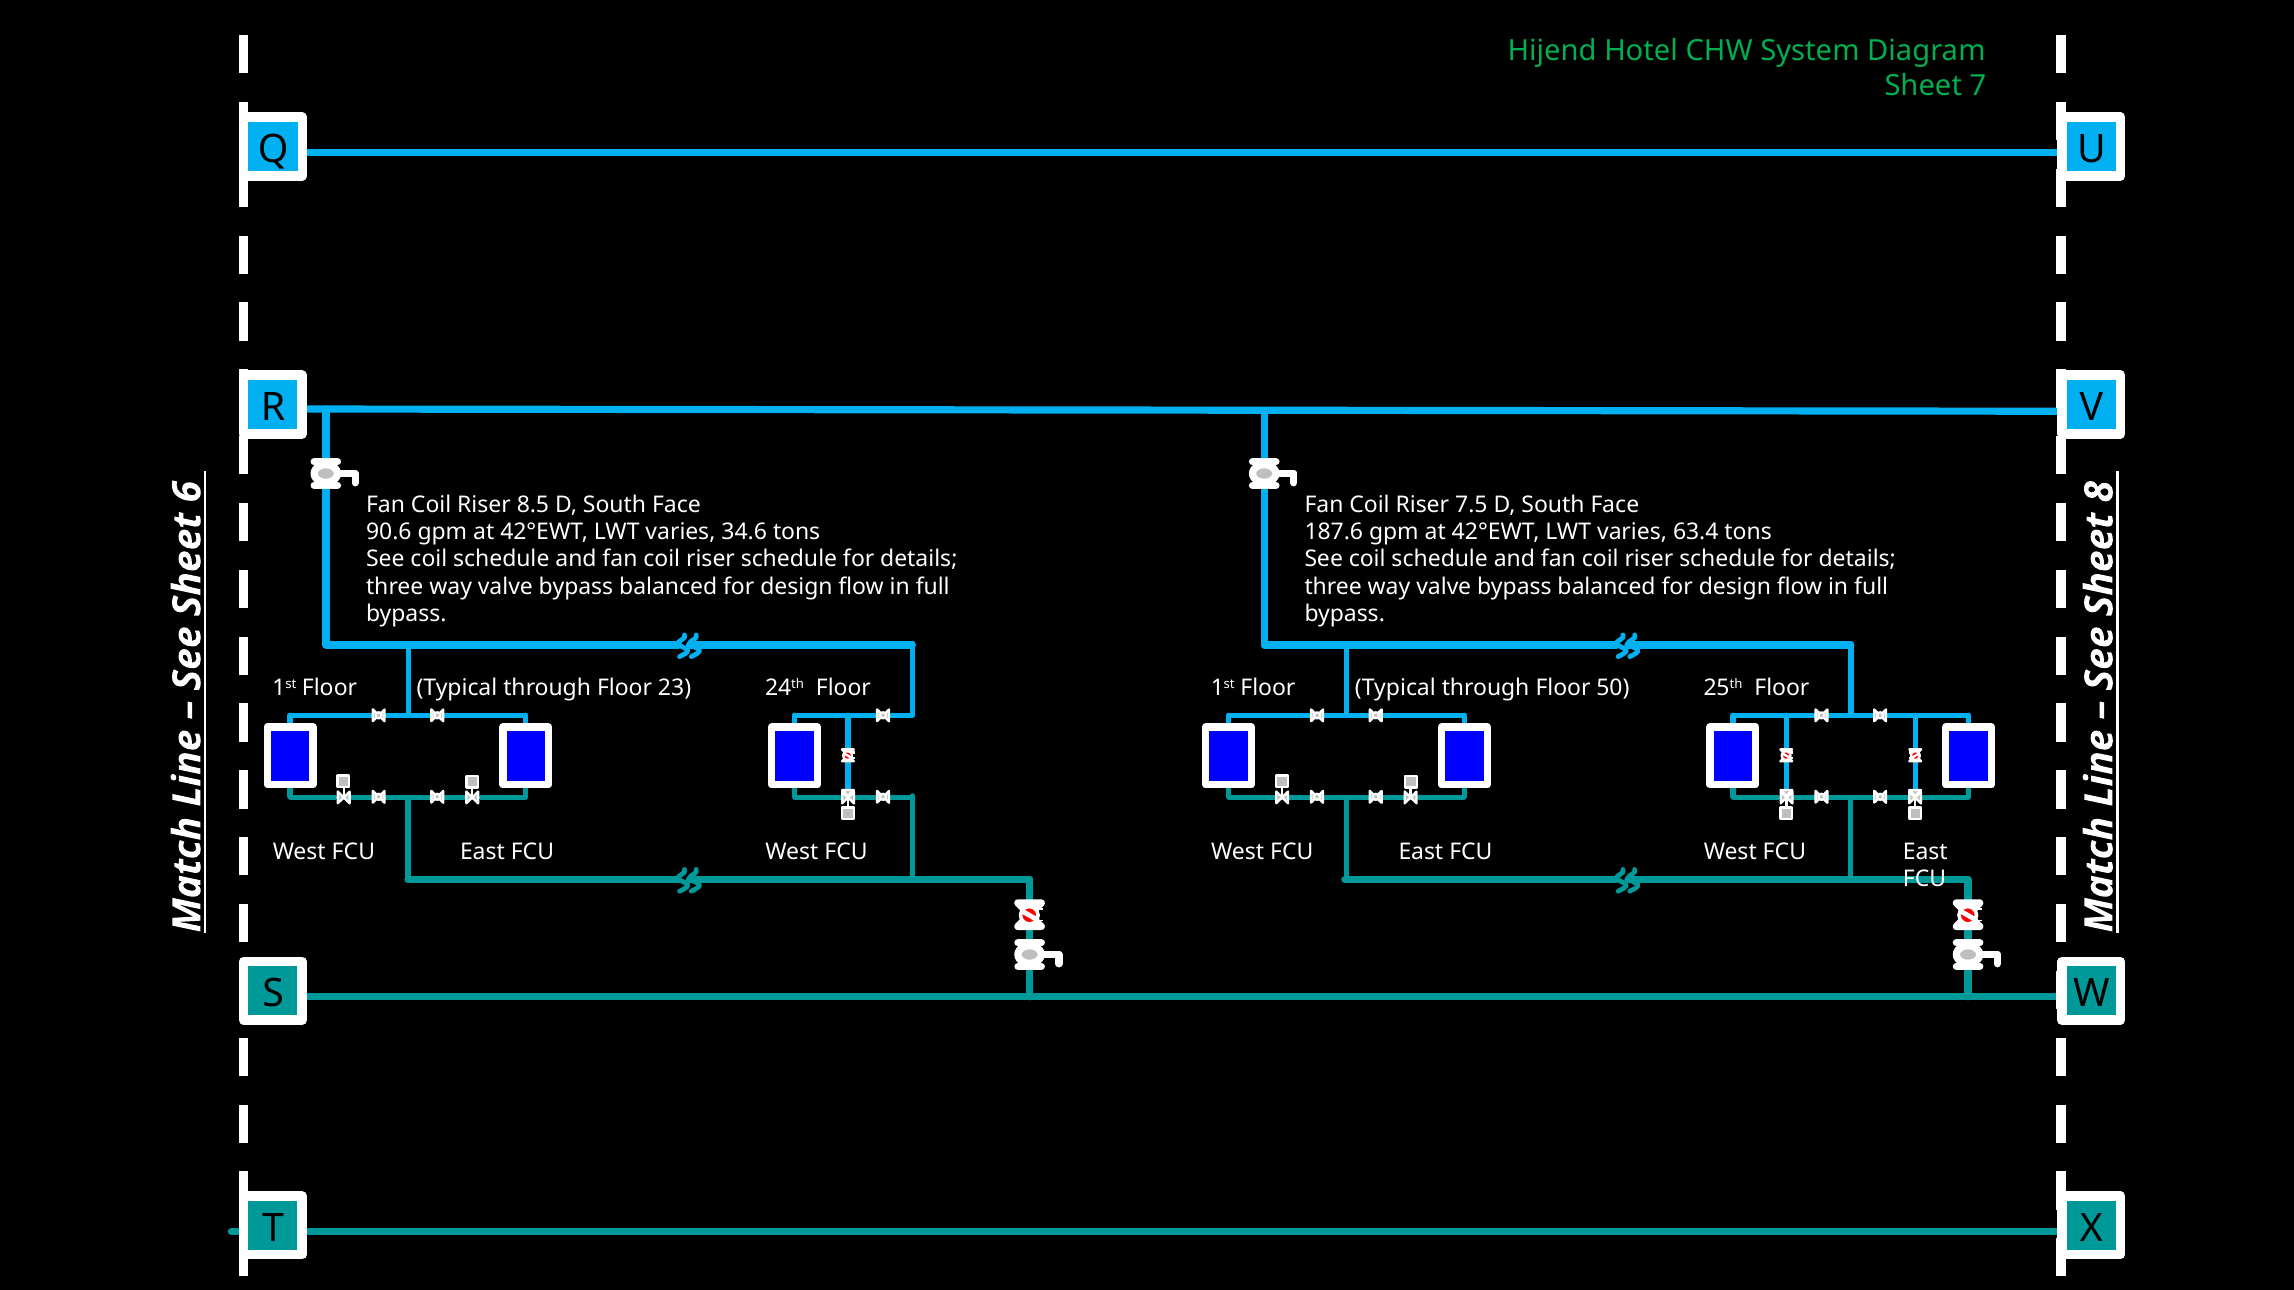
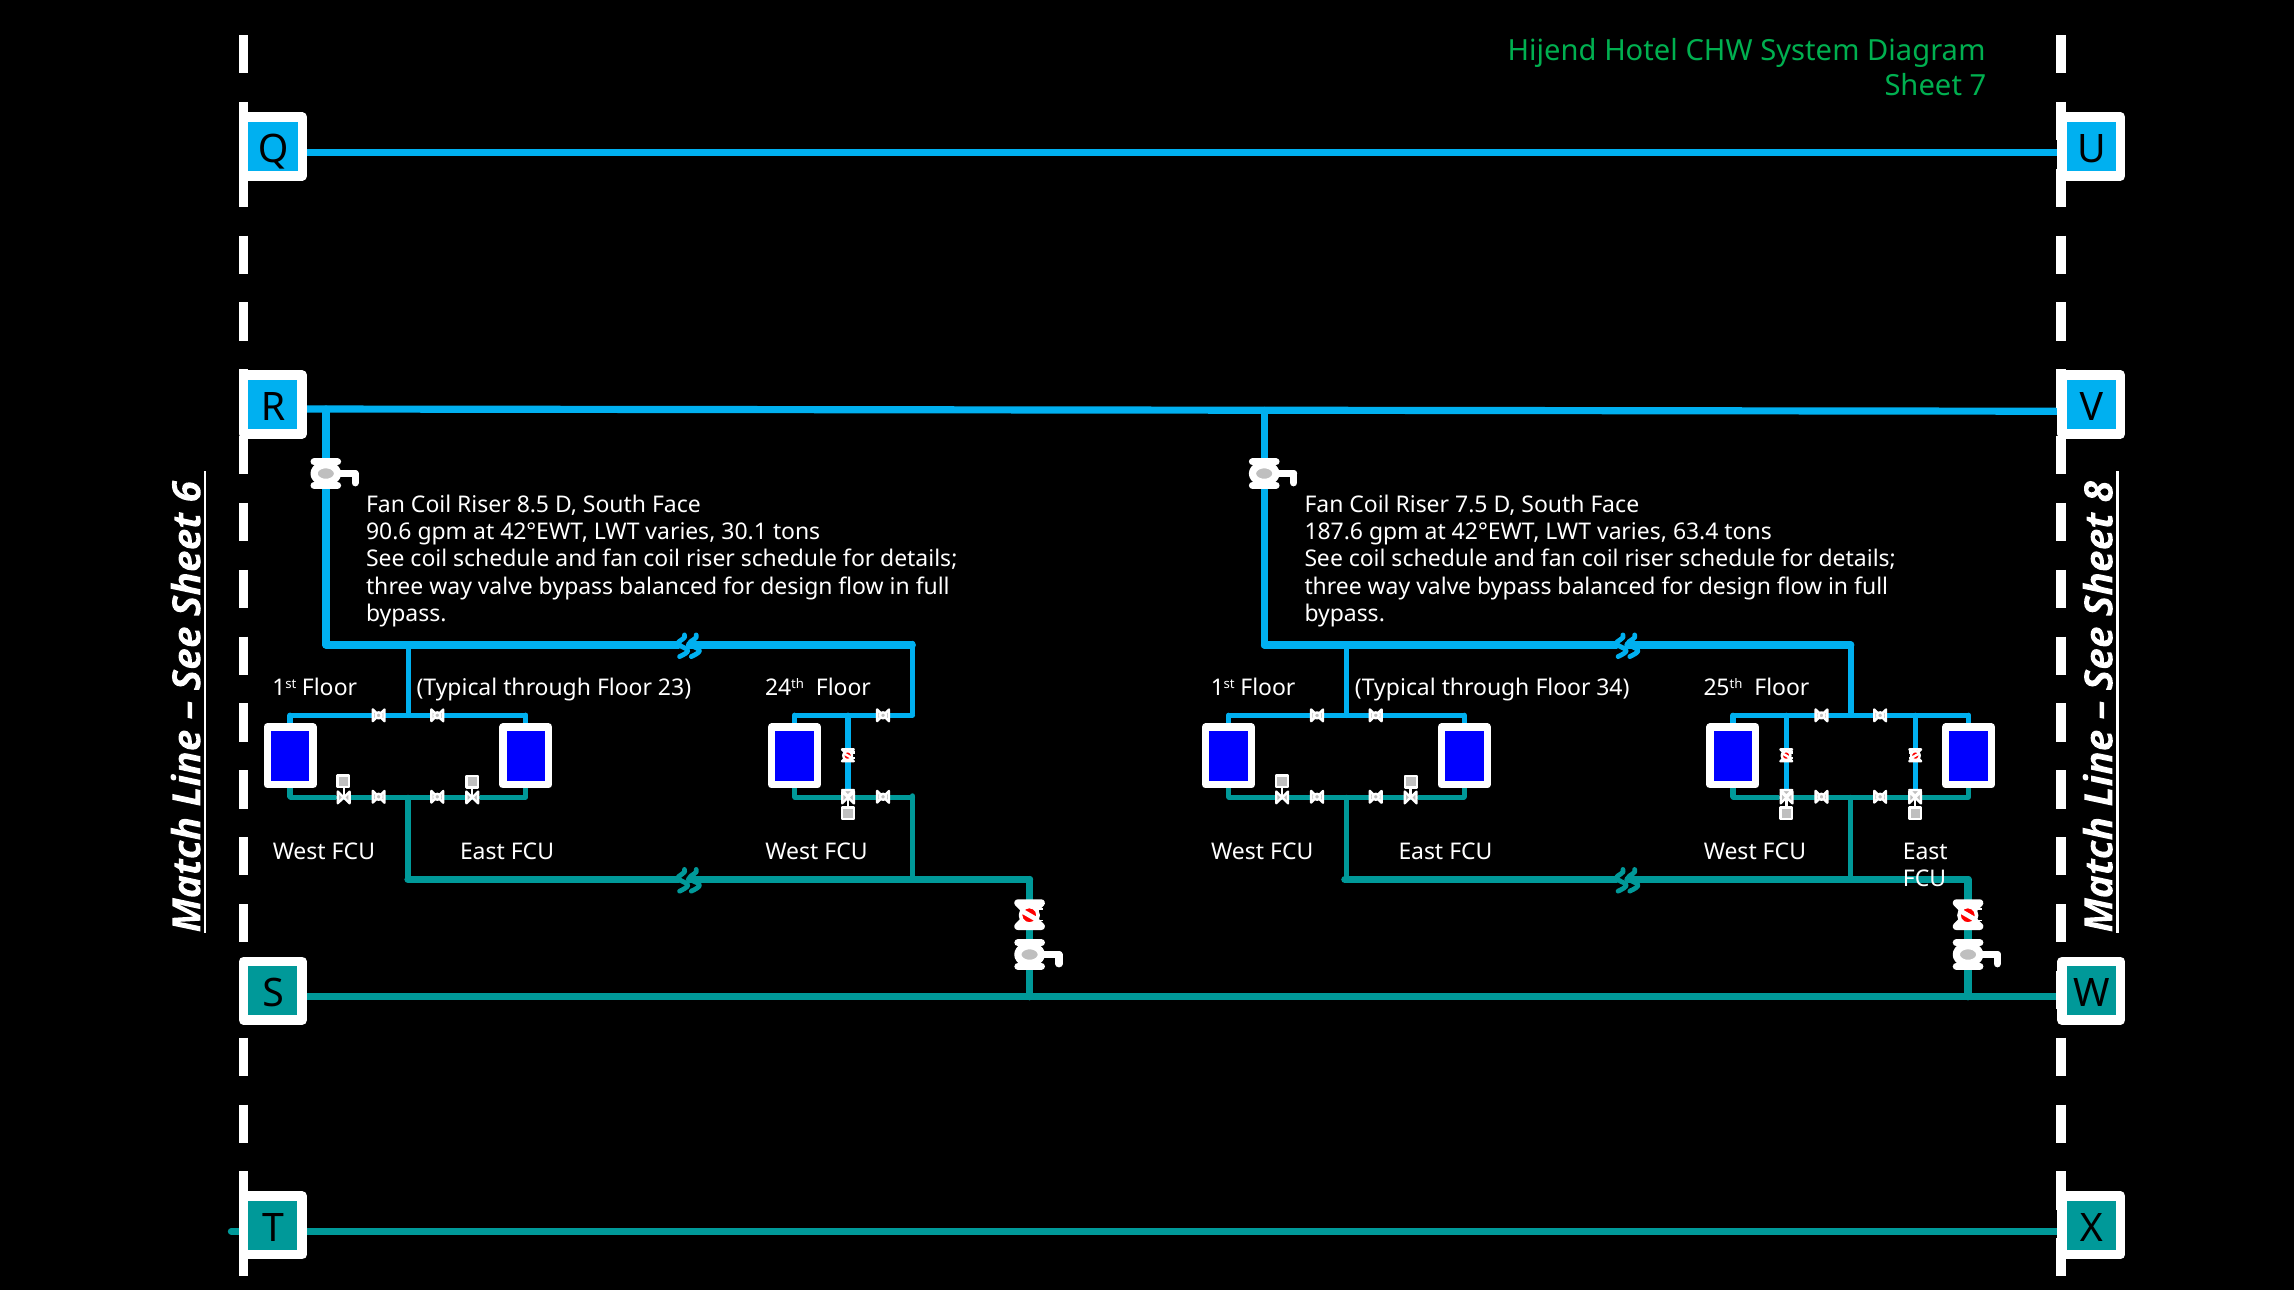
34.6: 34.6 -> 30.1 (744, 532)
50: 50 -> 34 (1613, 688)
